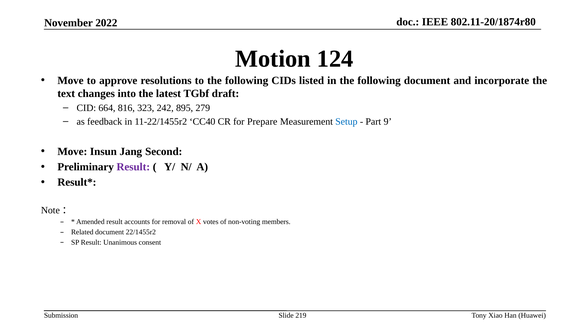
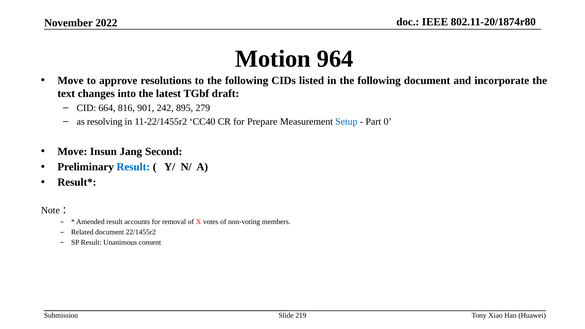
124: 124 -> 964 (335, 59)
323: 323 -> 901 (146, 108)
feedback: feedback -> resolving (105, 122)
9: 9 -> 0 (388, 122)
Result colour: purple -> blue (133, 167)
